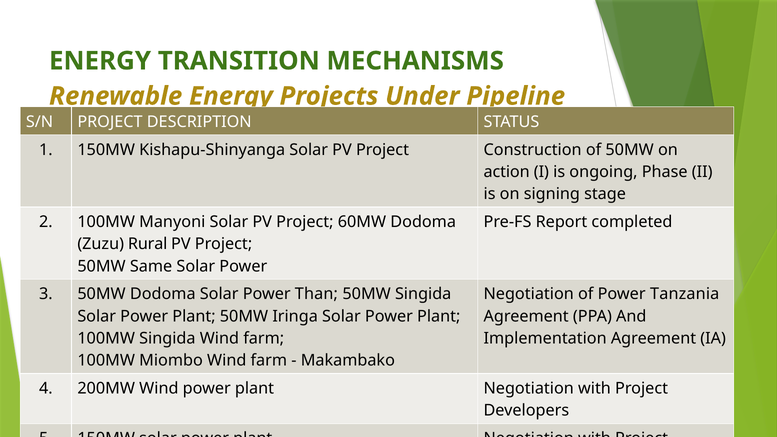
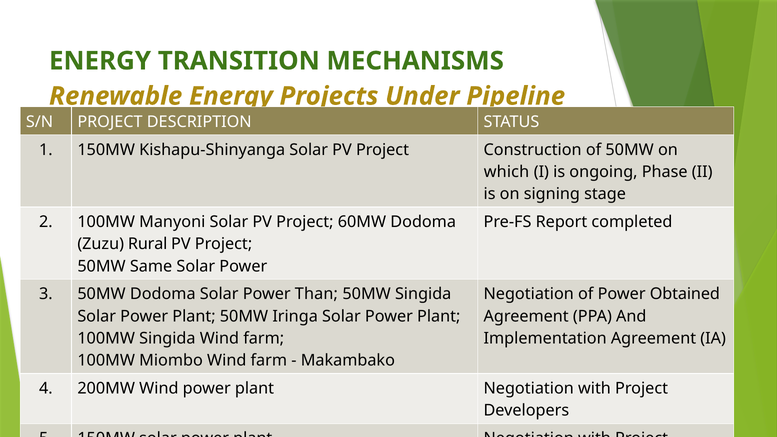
action: action -> which (506, 172)
Tanzania: Tanzania -> Obtained (685, 294)
